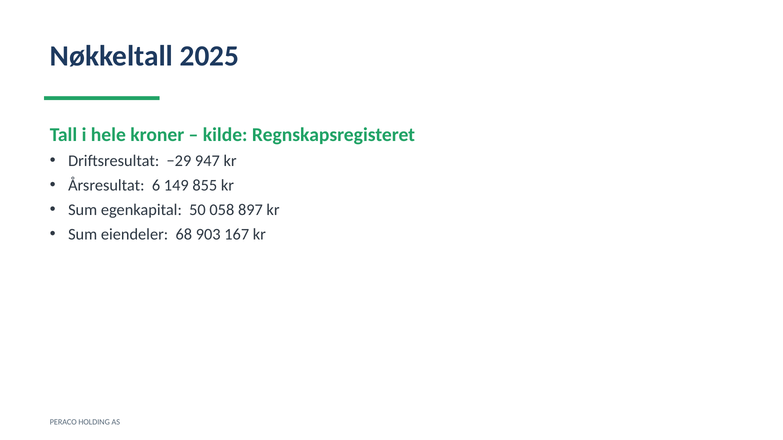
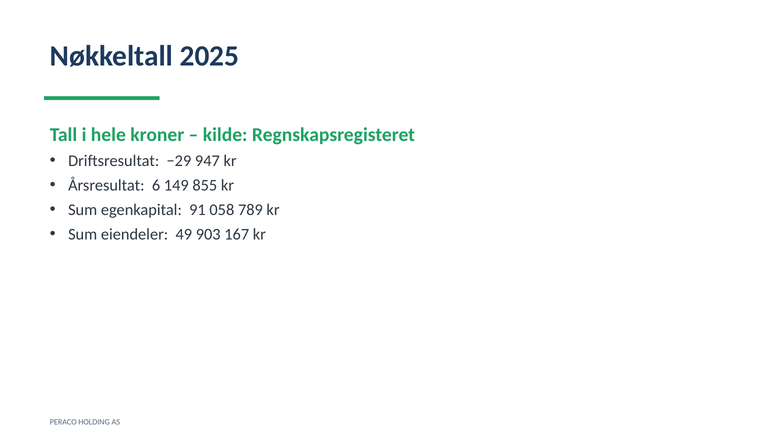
50: 50 -> 91 (197, 210)
897: 897 -> 789 (250, 210)
68: 68 -> 49 (184, 234)
